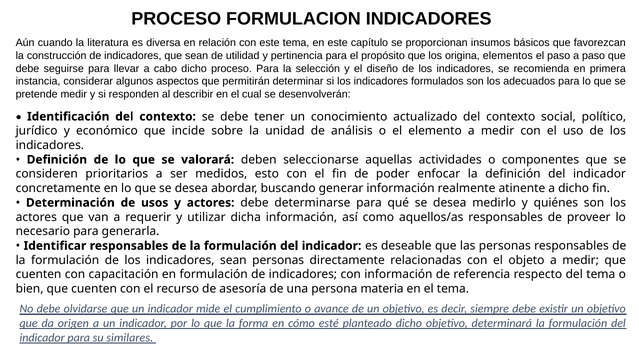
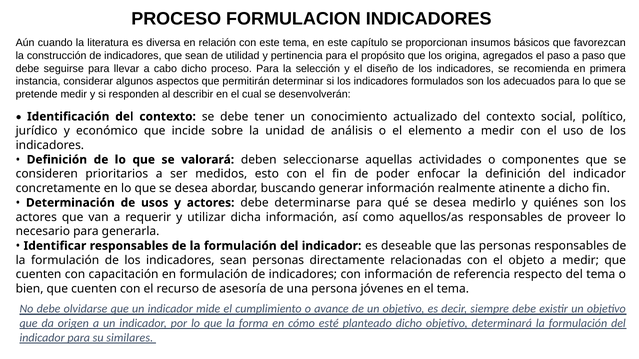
elementos: elementos -> agregados (508, 56)
materia: materia -> jóvenes (382, 289)
